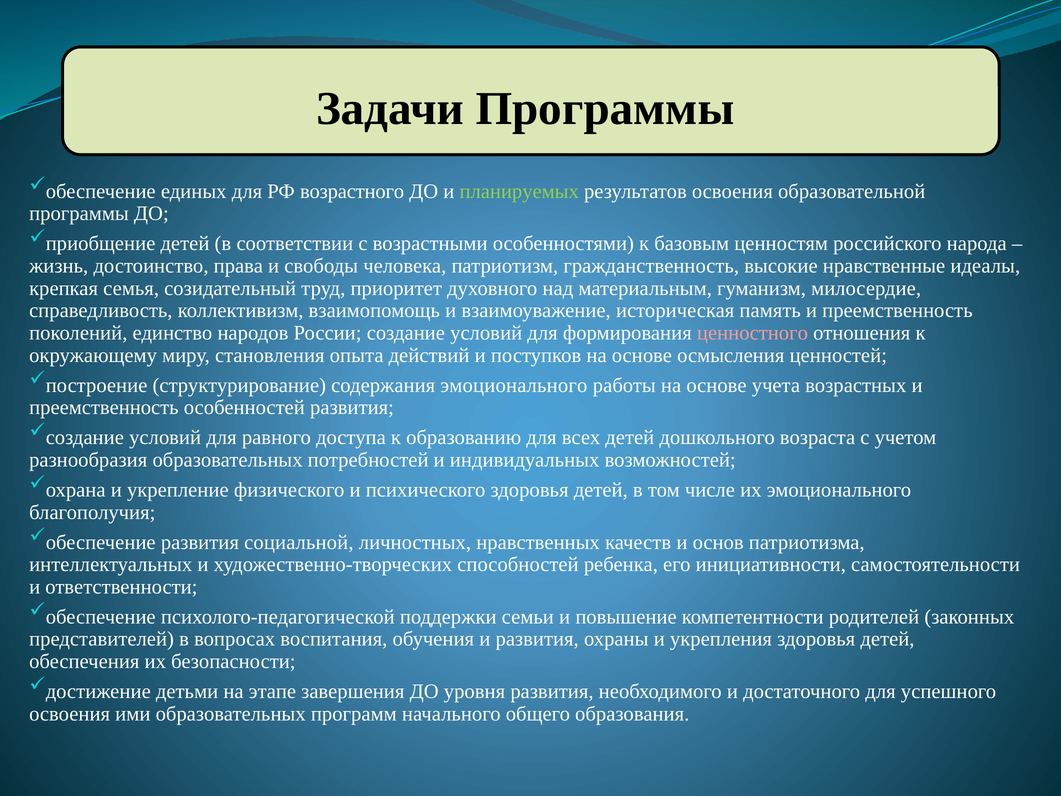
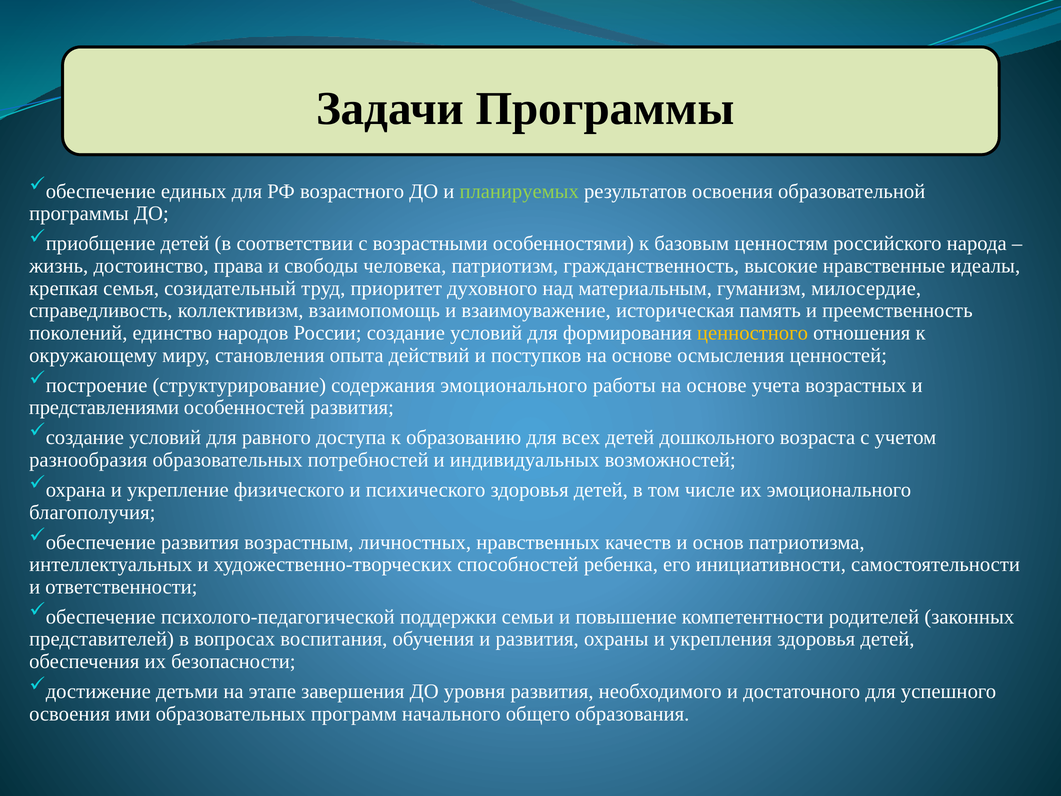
ценностного colour: pink -> yellow (752, 333)
преемственность: преемственность -> представлениями (104, 407)
социальной: социальной -> возрастным (299, 542)
